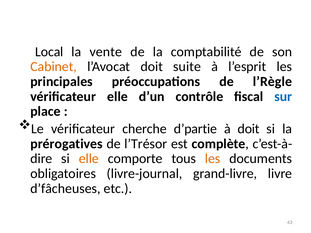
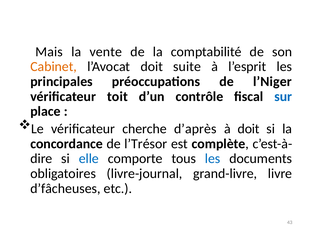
Local: Local -> Mais (49, 52)
l’Règle: l’Règle -> l’Niger (272, 82)
vérificateur elle: elle -> toit (117, 97)
d’partie: d’partie -> d’après (195, 129)
prérogatives: prérogatives -> concordance (67, 144)
elle colour: orange -> blue (89, 159)
les colour: orange -> blue (213, 159)
